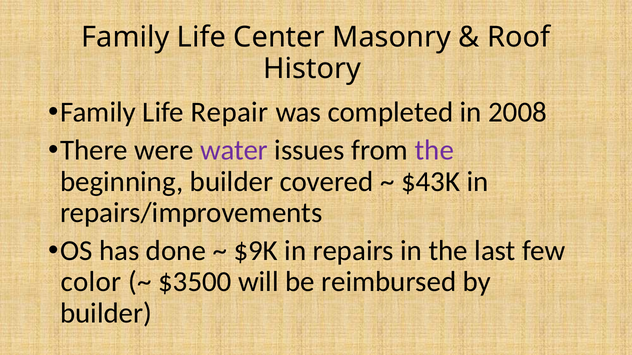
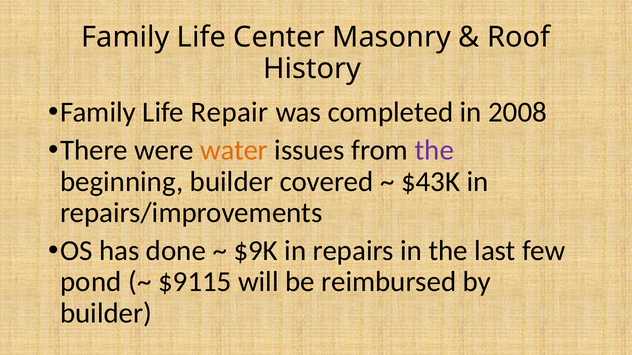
water colour: purple -> orange (234, 150)
color: color -> pond (91, 282)
$3500: $3500 -> $9115 (195, 282)
